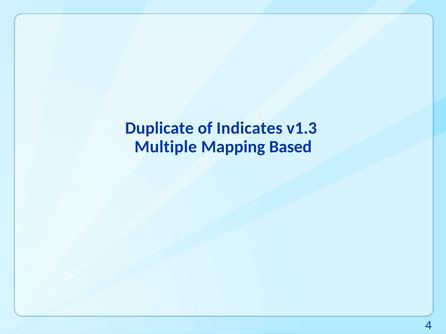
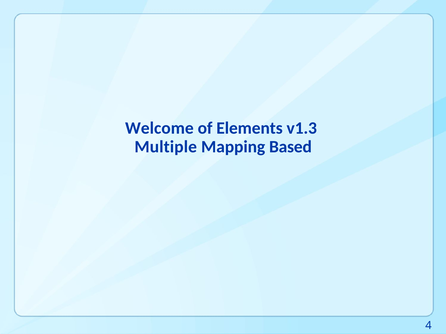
Duplicate: Duplicate -> Welcome (159, 128)
Indicates: Indicates -> Elements (250, 128)
